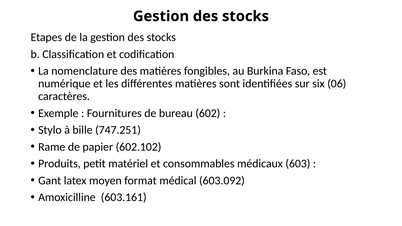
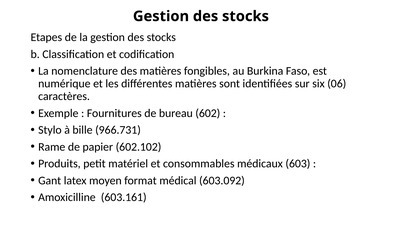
747.251: 747.251 -> 966.731 (118, 130)
